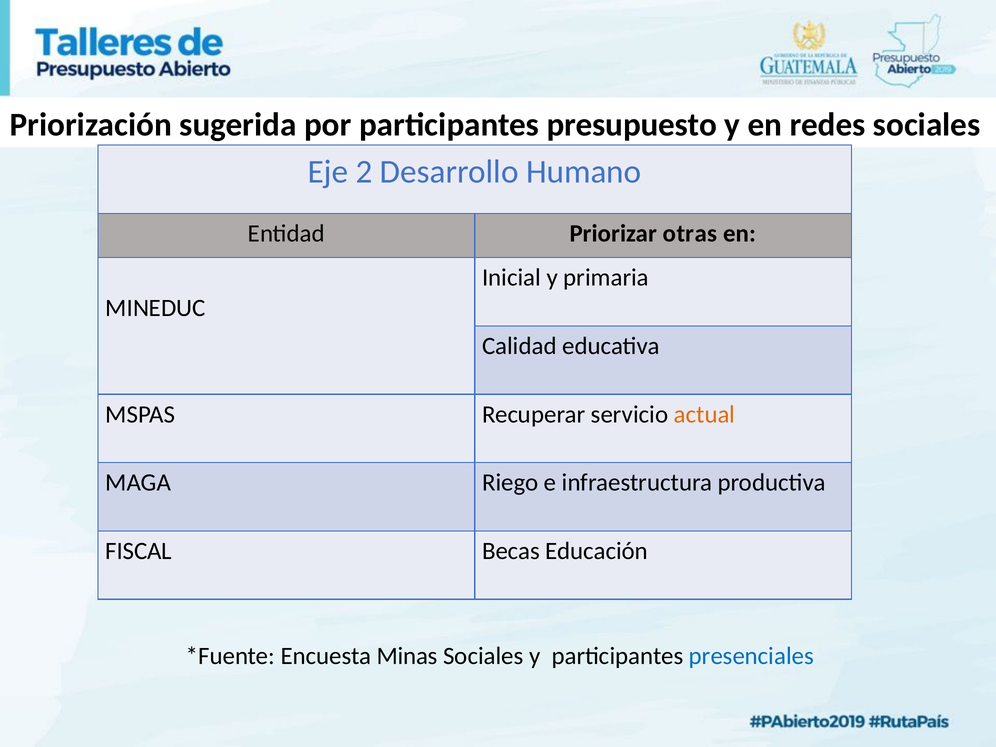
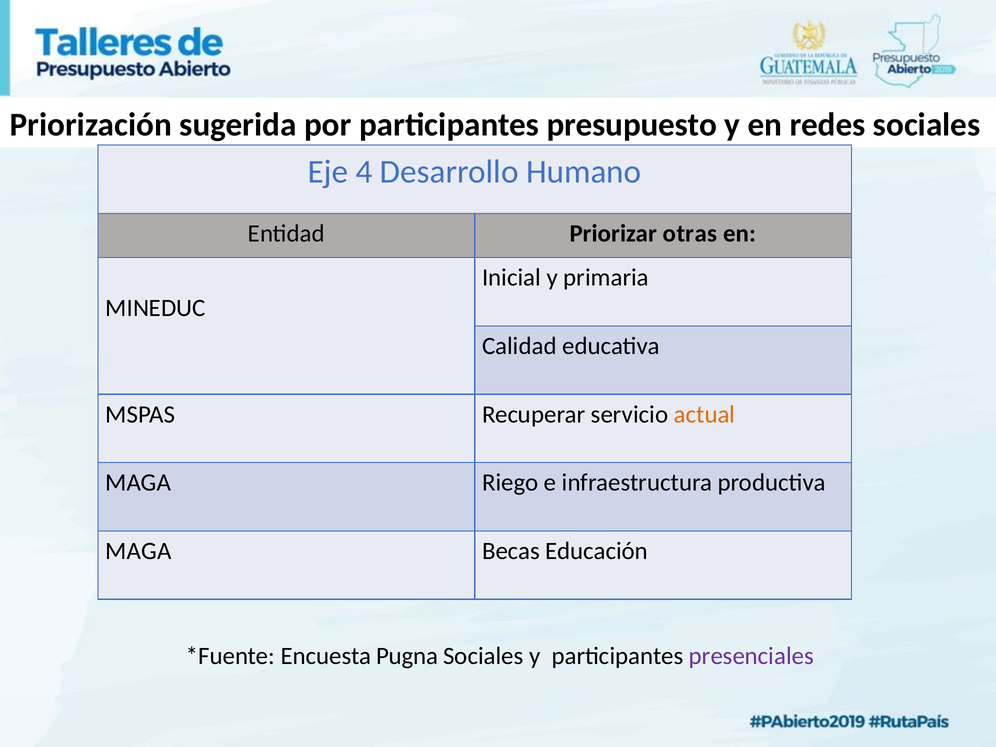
2: 2 -> 4 (364, 172)
FISCAL: FISCAL -> MAGA (138, 551)
Minas: Minas -> Pugna (407, 656)
presenciales colour: blue -> purple (751, 656)
